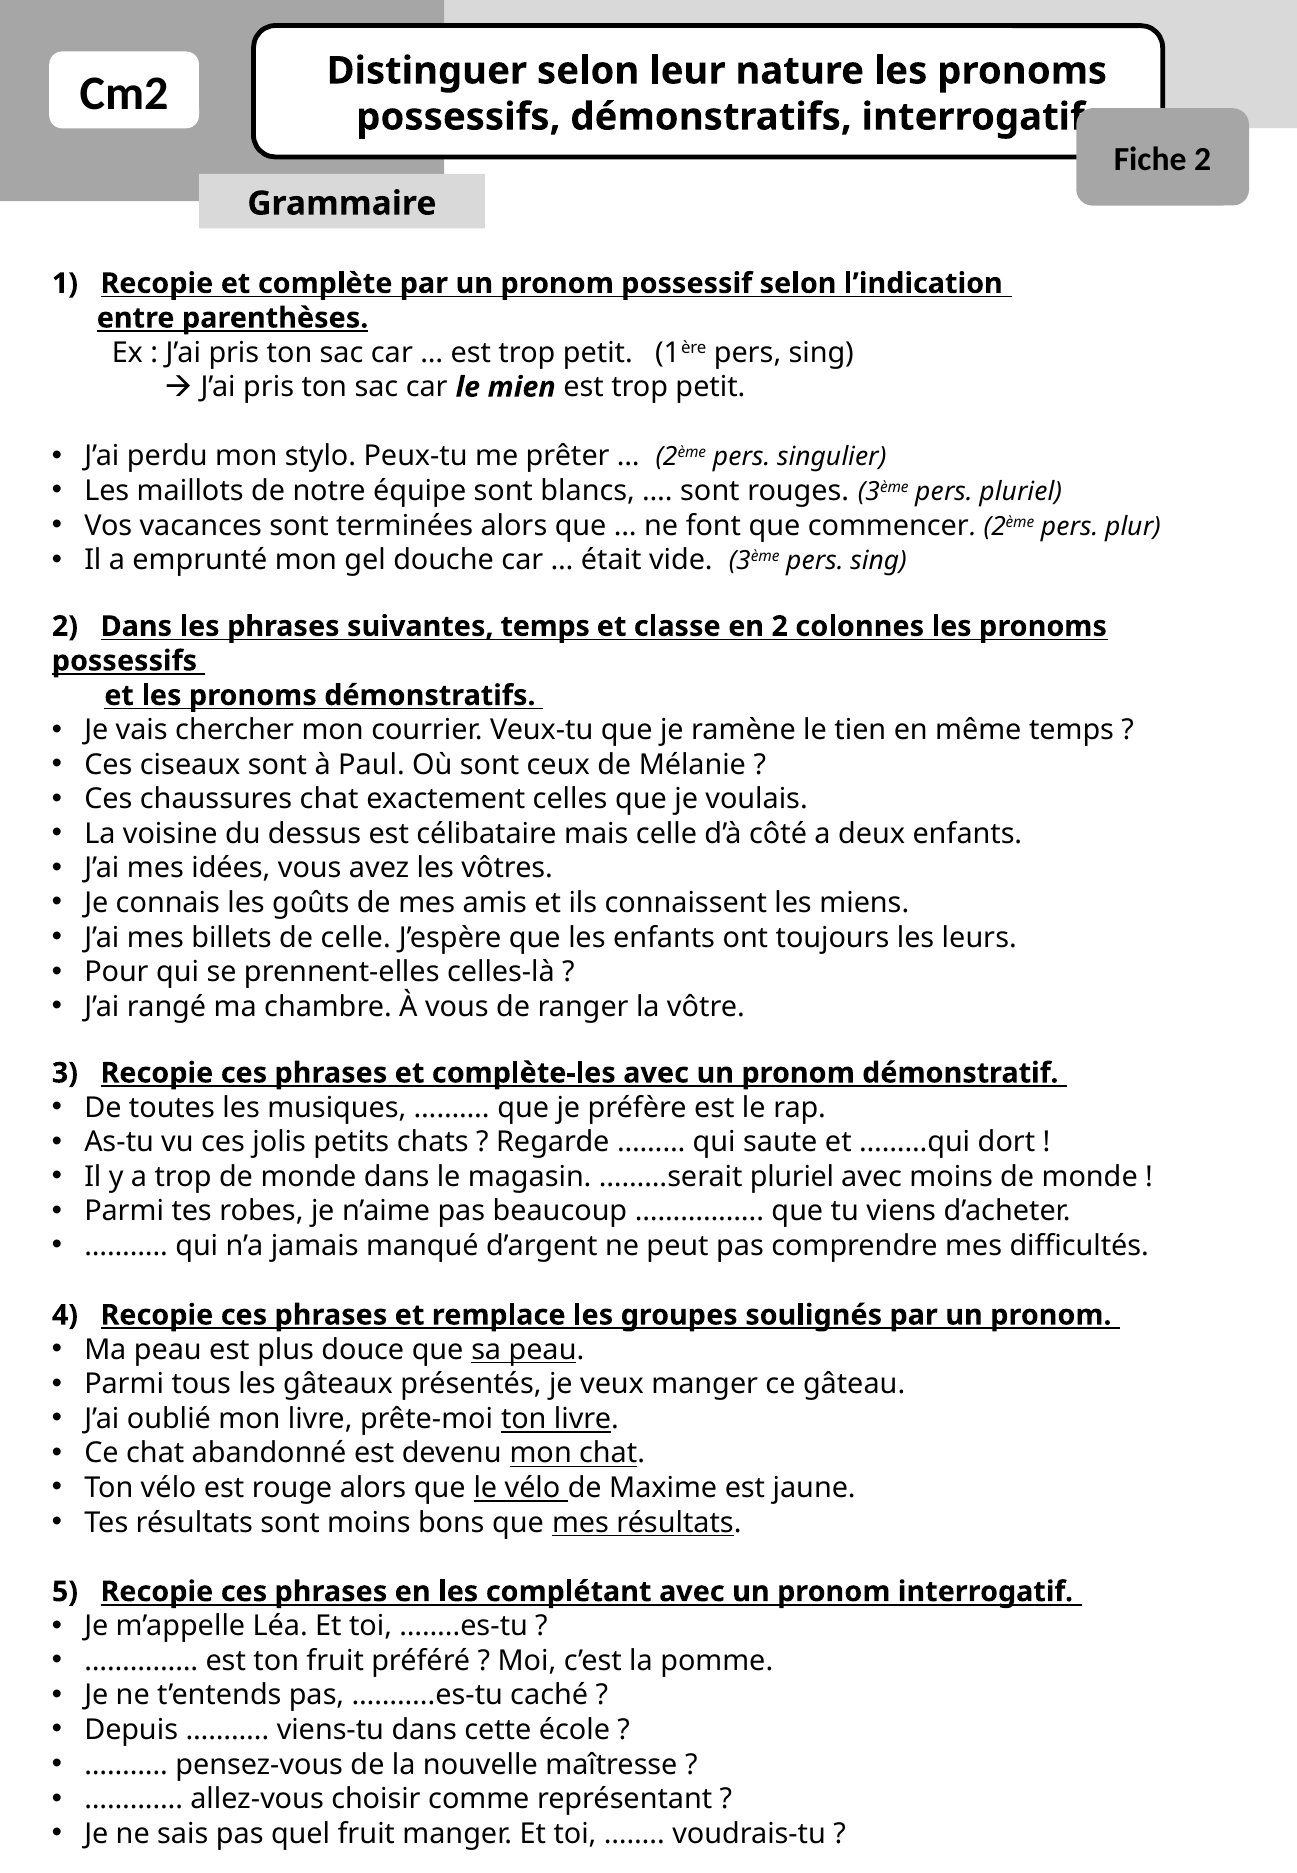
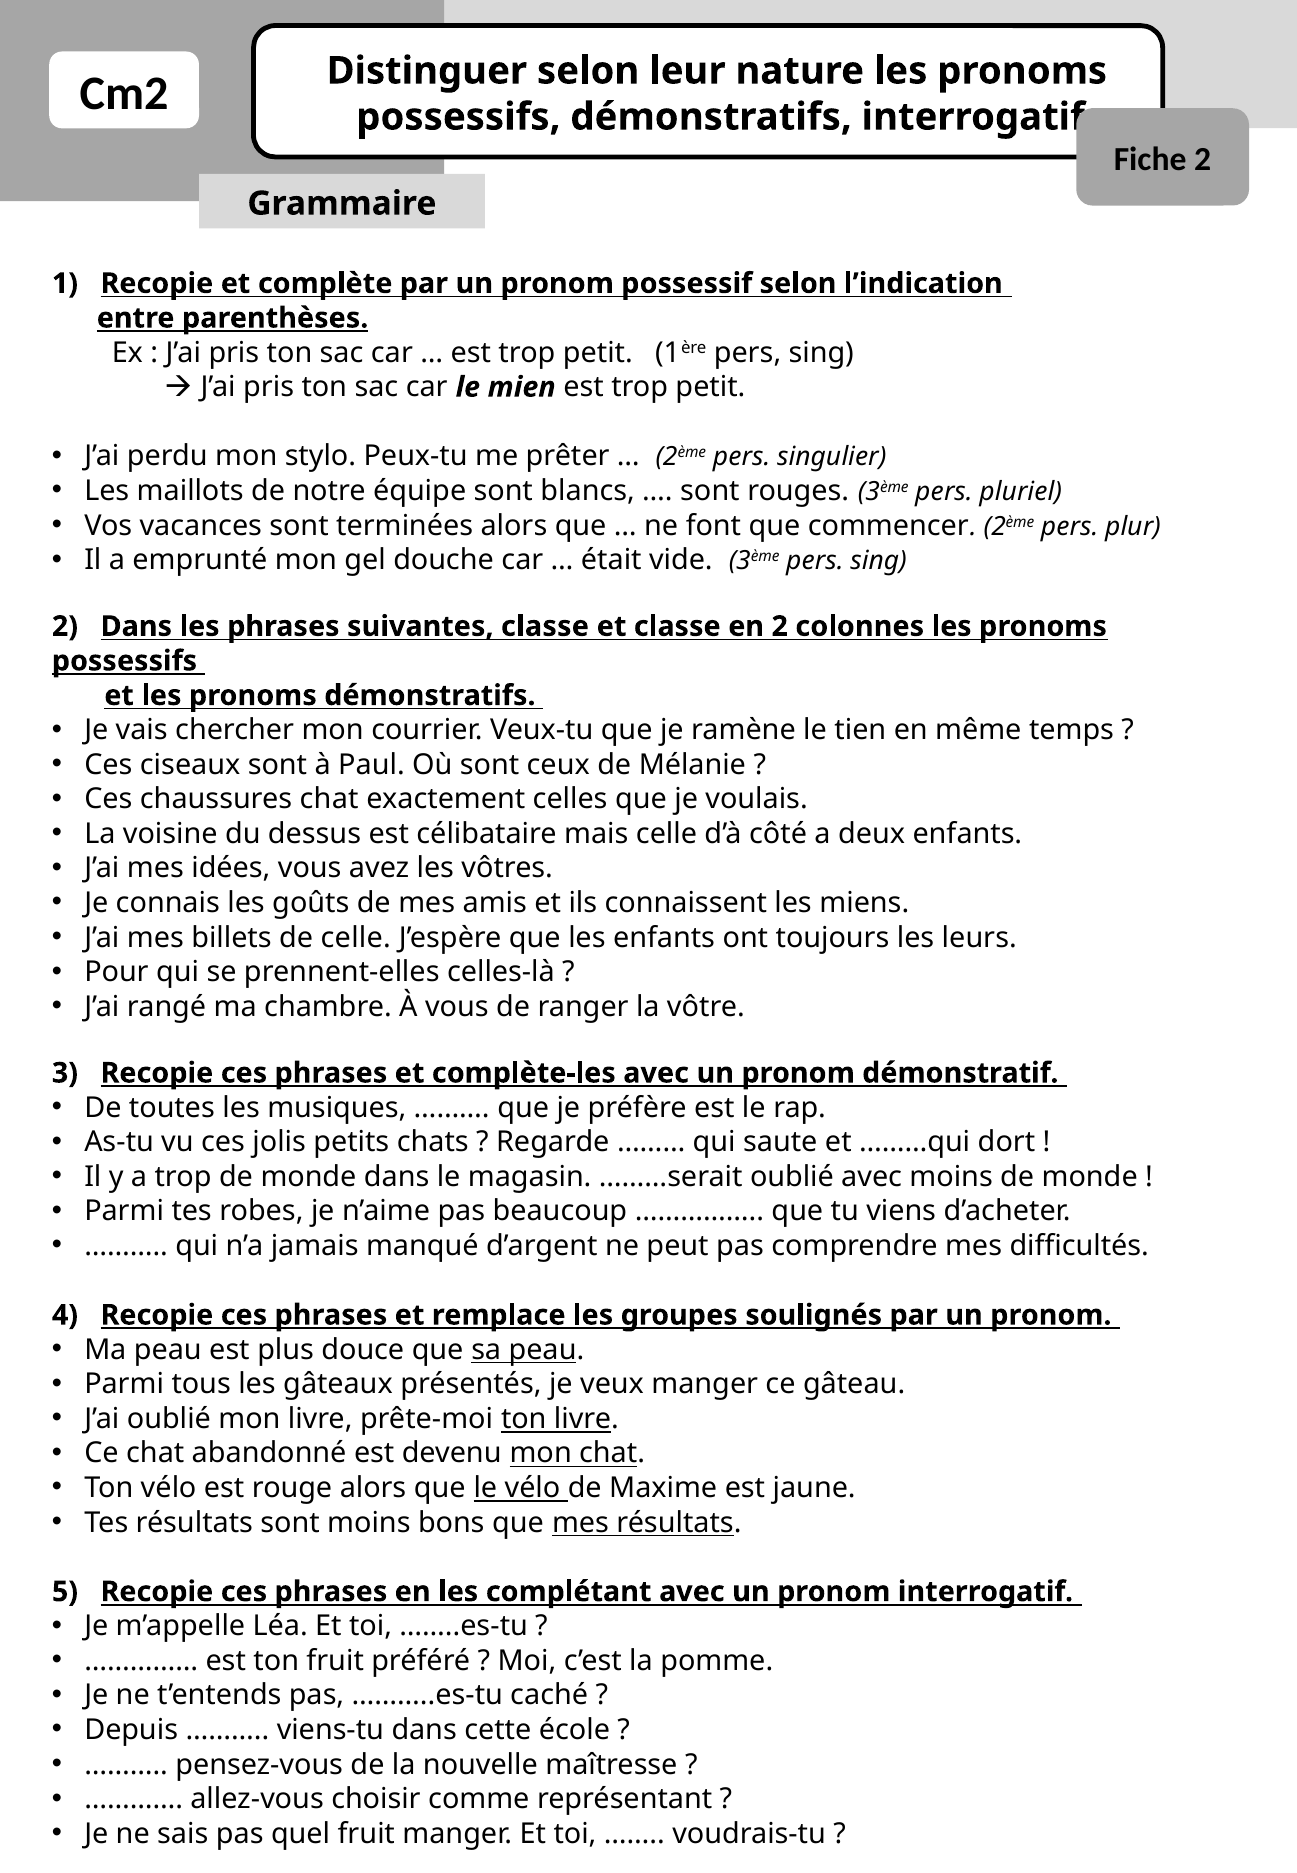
suivantes temps: temps -> classe (545, 627)
………serait pluriel: pluriel -> oublié (792, 1177)
